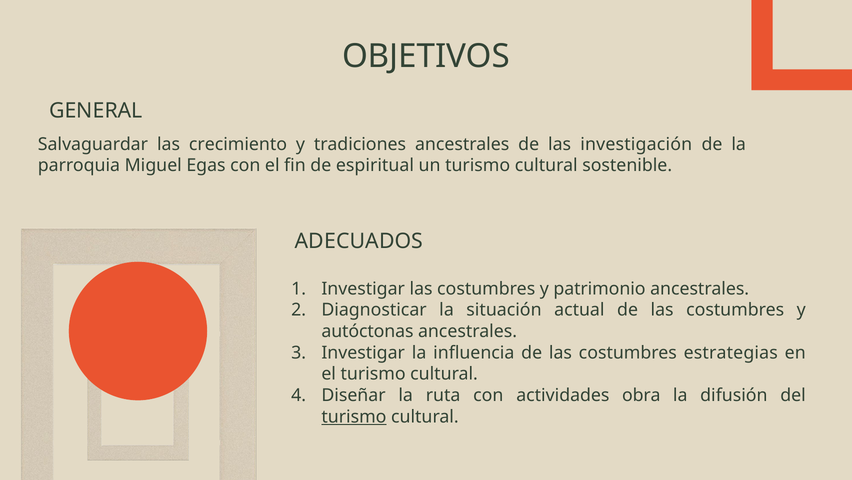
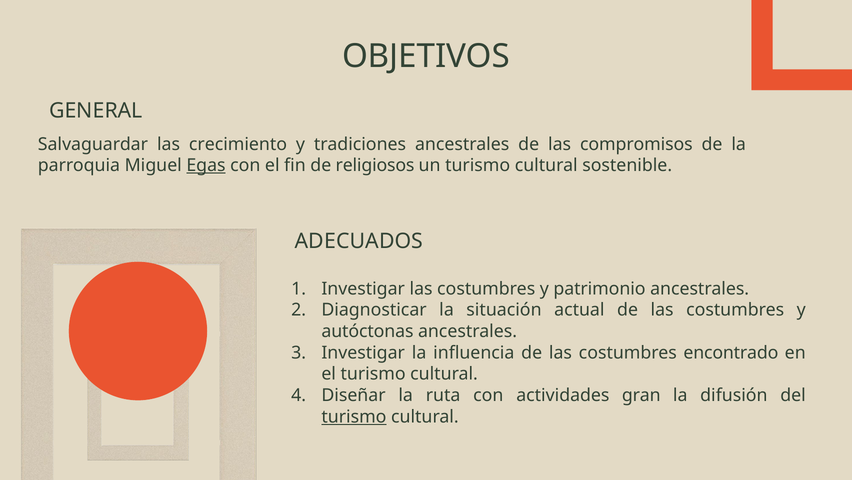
investigación: investigación -> compromisos (636, 144)
Egas underline: none -> present (206, 165)
espiritual: espiritual -> religiosos (375, 165)
estrategias: estrategias -> encontrado (731, 352)
obra: obra -> gran (641, 395)
